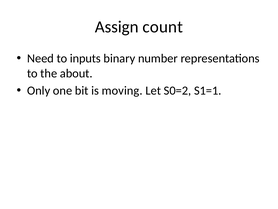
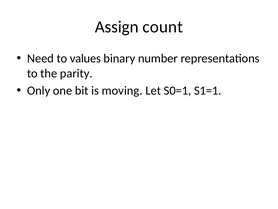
inputs: inputs -> values (85, 58)
about: about -> parity (76, 73)
S0=2: S0=2 -> S0=1 (177, 90)
